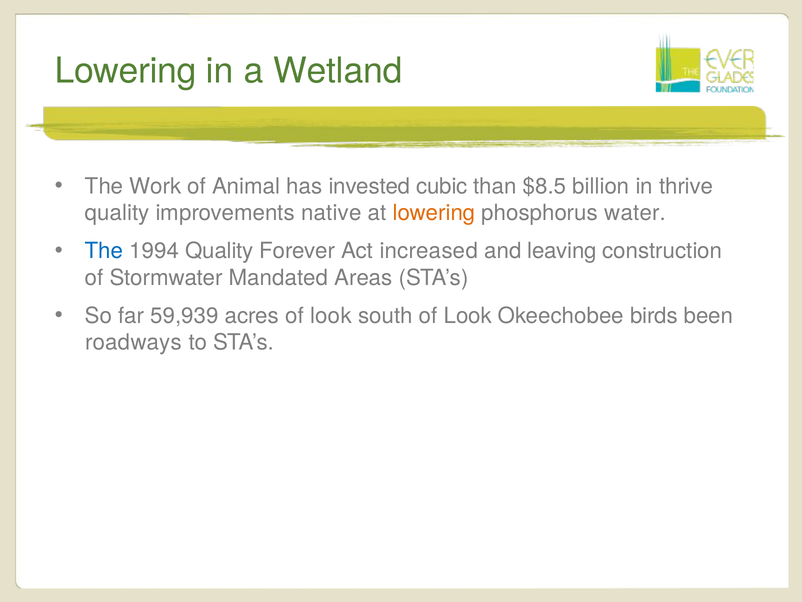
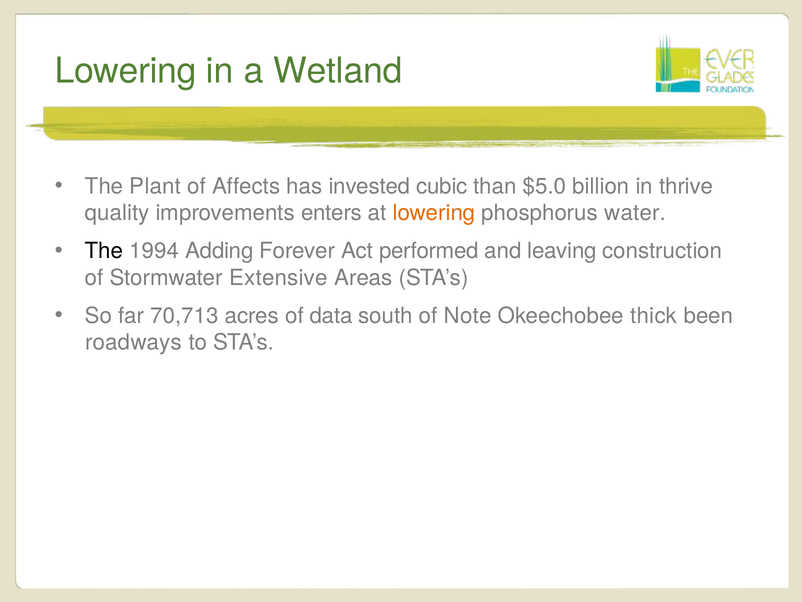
Work: Work -> Plant (155, 186)
Animal: Animal -> Affects (246, 186)
$8.5: $8.5 -> $5.0 (545, 186)
native: native -> enters (331, 213)
The colour: blue -> black (104, 251)
1994 Quality: Quality -> Adding (219, 251)
increased: increased -> performed (429, 251)
Mandated: Mandated -> Extensive (278, 278)
59,939: 59,939 -> 70,713 (184, 315)
acres of look: look -> data (331, 315)
south of Look: Look -> Note (468, 315)
birds: birds -> thick (654, 315)
